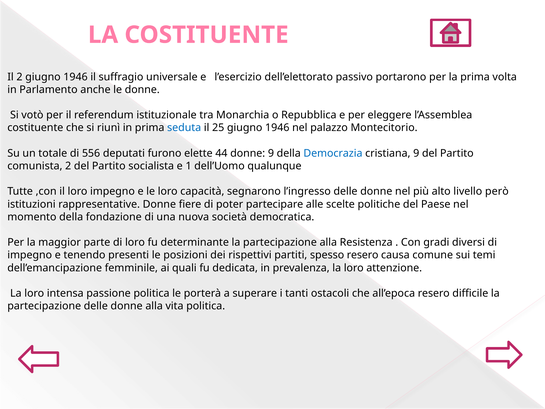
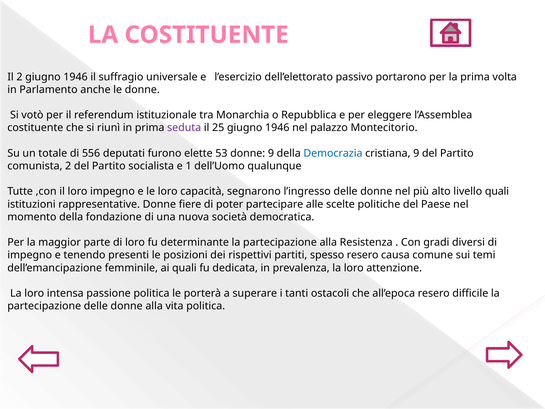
seduta colour: blue -> purple (184, 128)
44: 44 -> 53 (221, 153)
livello però: però -> quali (497, 191)
